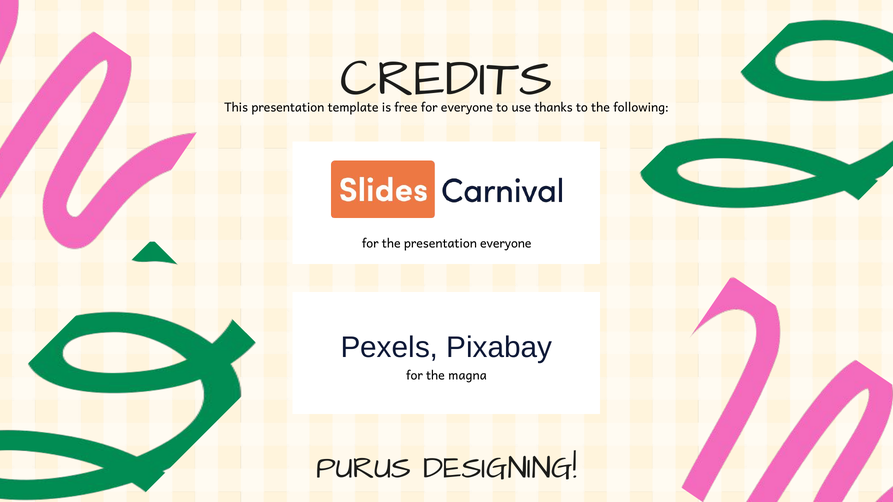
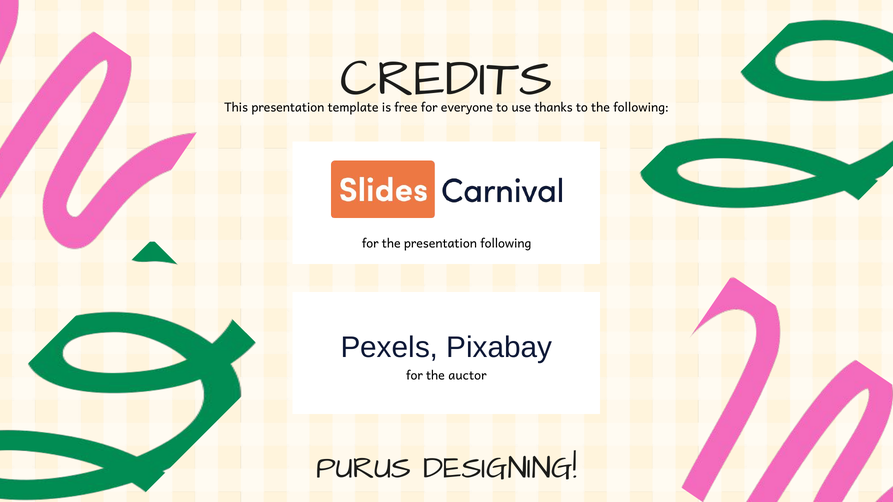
presentation everyone: everyone -> following (506, 244)
magna: magna -> auctor (467, 376)
